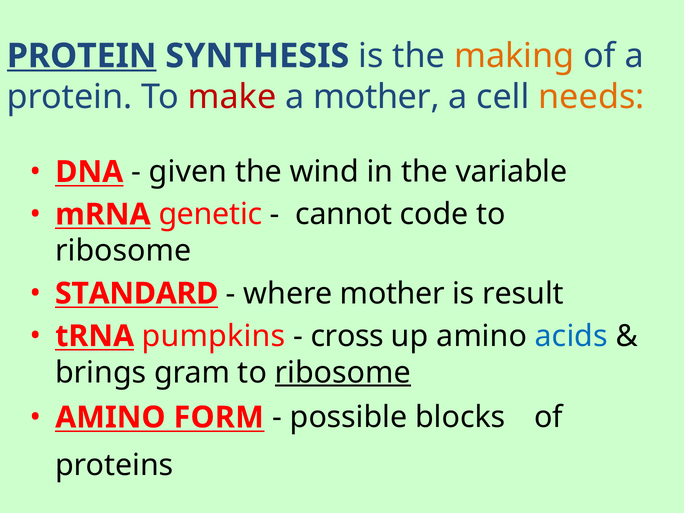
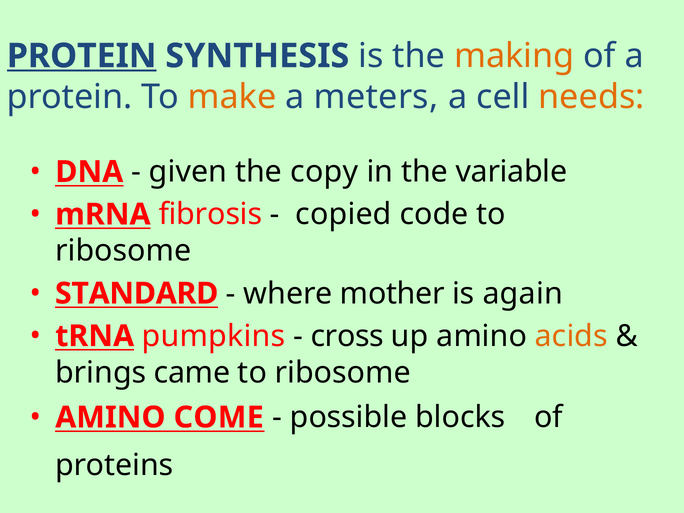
make colour: red -> orange (232, 97)
a mother: mother -> meters (376, 97)
wind: wind -> copy (324, 172)
genetic: genetic -> fibrosis (210, 214)
cannot: cannot -> copied (344, 214)
result: result -> again (523, 294)
acids colour: blue -> orange (571, 336)
gram: gram -> came (192, 373)
ribosome underline: present -> none (343, 373)
FORM: FORM -> COME (219, 417)
